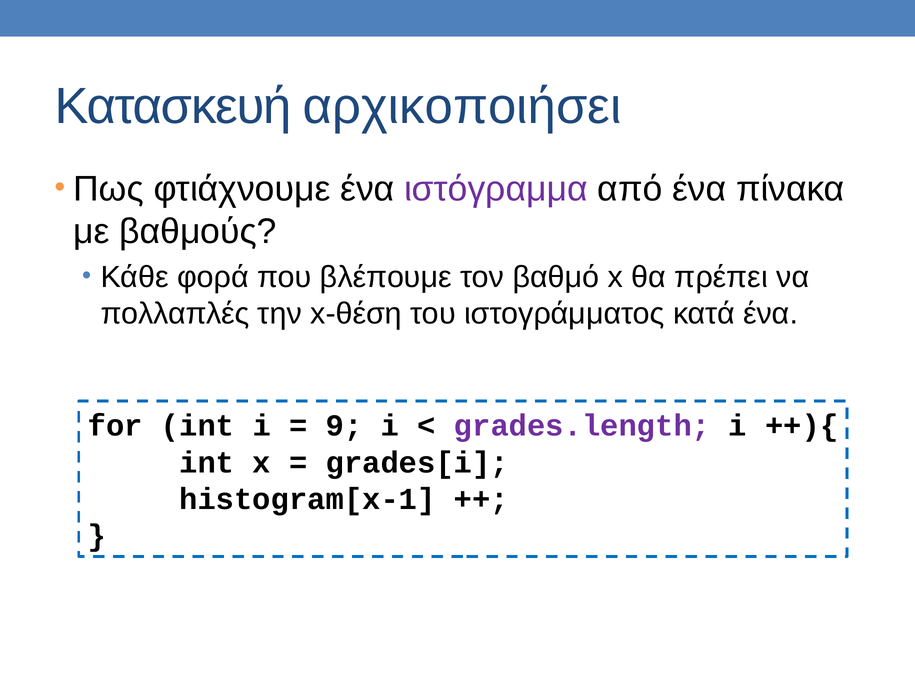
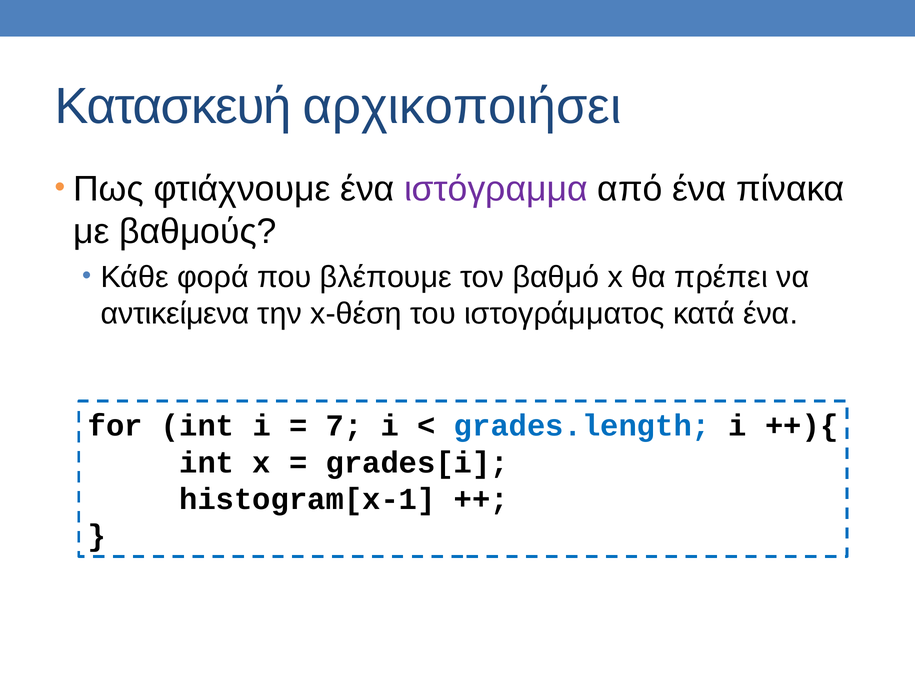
πολλαπλές: πολλαπλές -> αντικείμενα (175, 313)
9: 9 -> 7 (344, 425)
grades.length colour: purple -> blue (582, 425)
